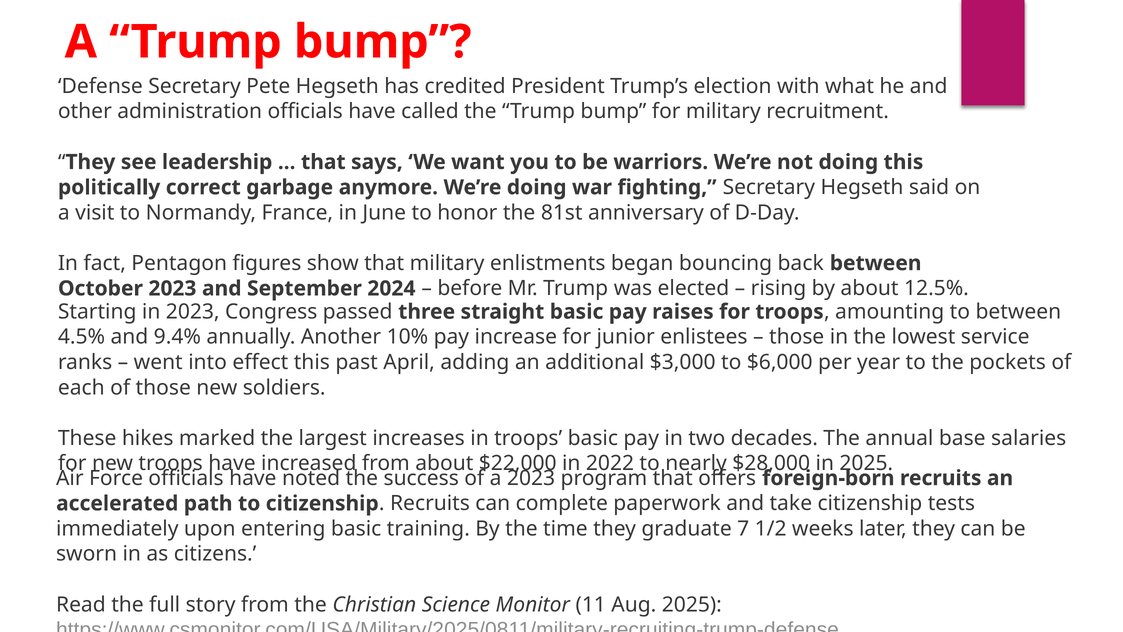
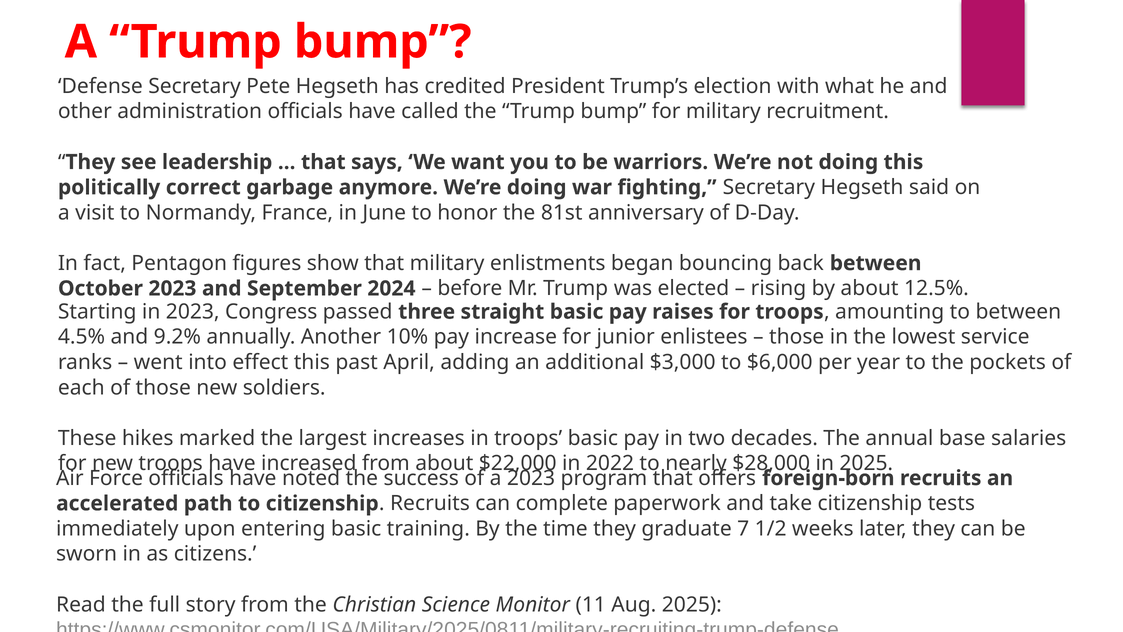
9.4%: 9.4% -> 9.2% (177, 337)
